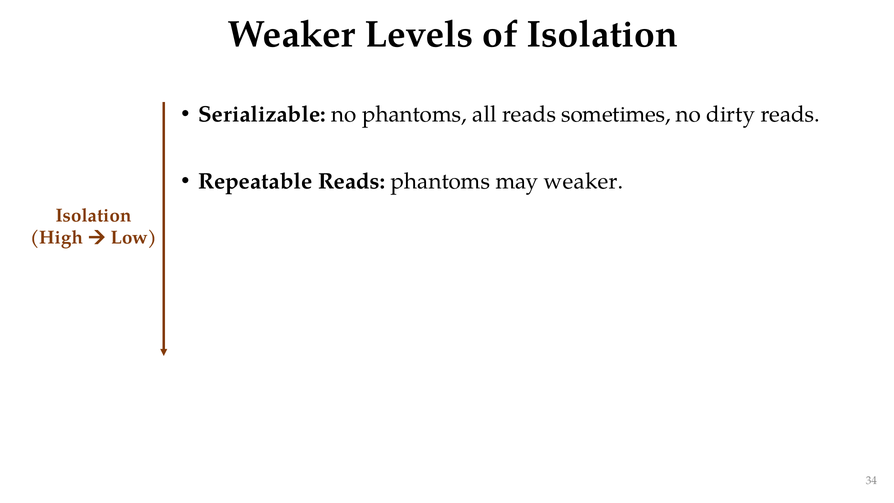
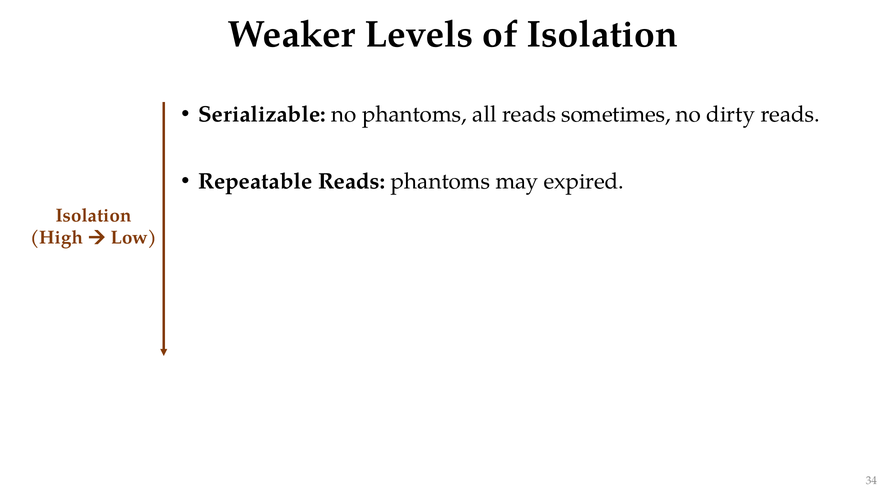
may weaker: weaker -> expired (584, 181)
